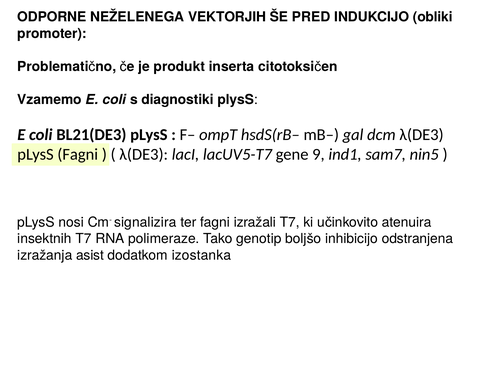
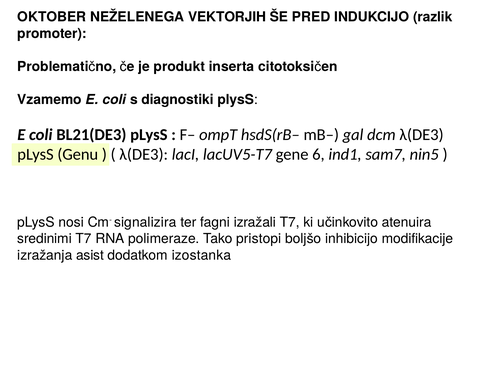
ODPORNE: ODPORNE -> OKTOBER (52, 17)
obliki: obliki -> razlik (433, 17)
pLysS Fagni: Fagni -> Genu (78, 155)
9: 9 -> 6 (318, 155)
insektnih: insektnih -> sredinimi (45, 239)
genotip: genotip -> pristopi (259, 239)
odstranjena: odstranjena -> modifikacije (417, 239)
